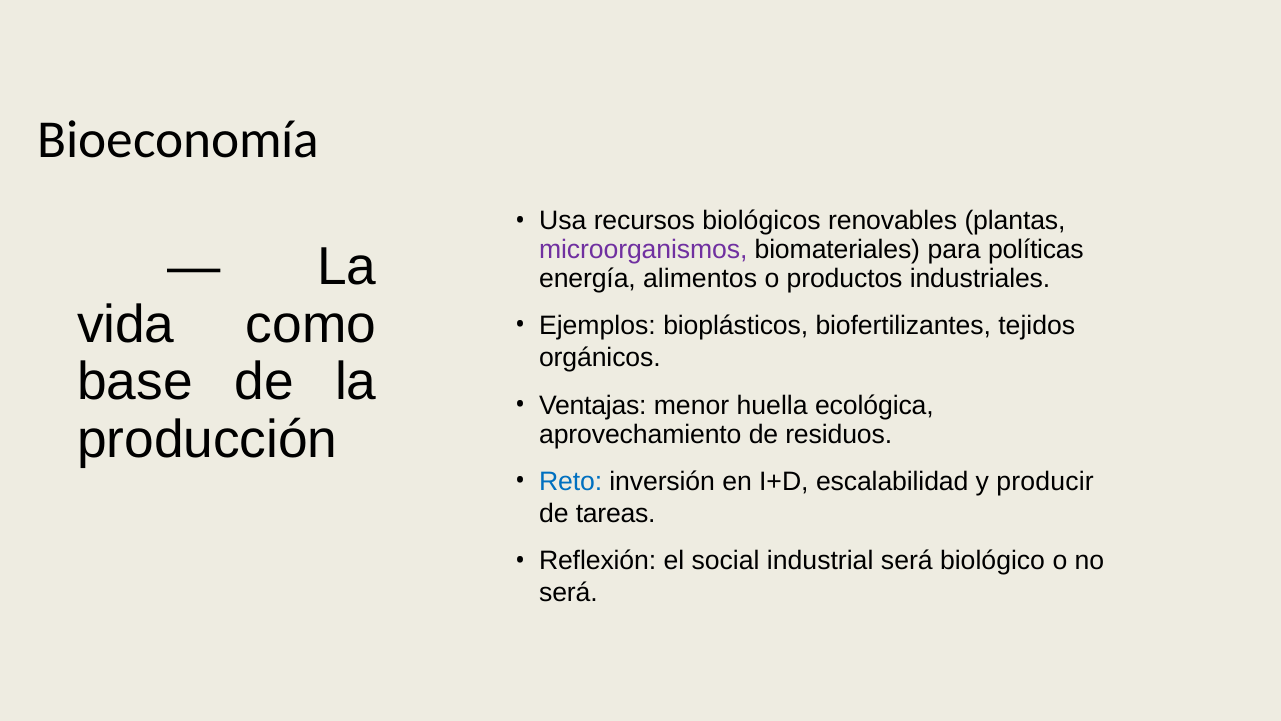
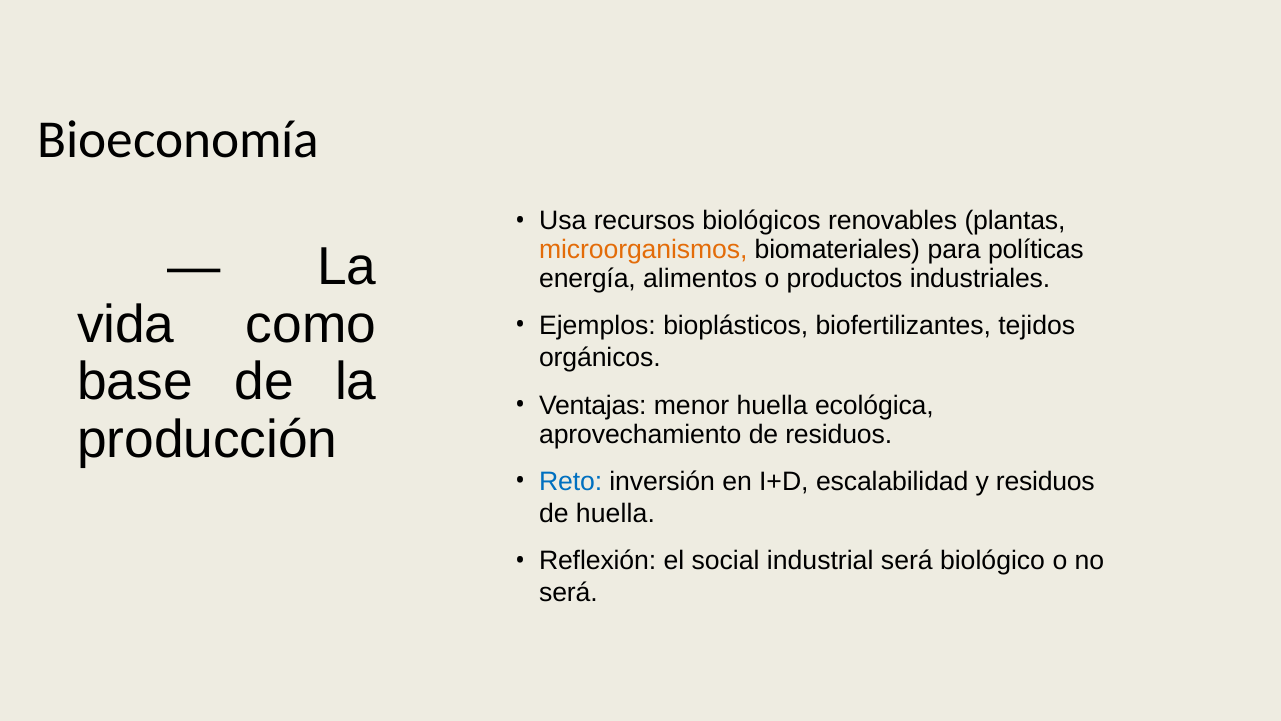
microorganismos colour: purple -> orange (643, 249)
y producir: producir -> residuos (1045, 481)
de tareas: tareas -> huella (615, 513)
